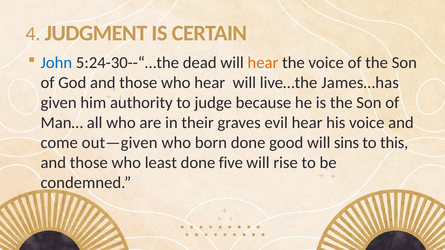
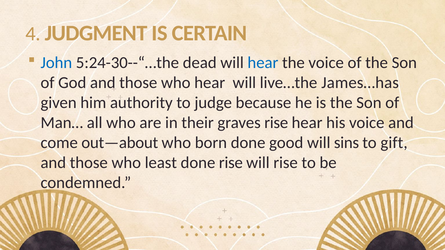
hear colour: orange -> blue (263, 63)
graves evil: evil -> rise (276, 123)
out—given: out—given -> out—about (120, 143)
this: this -> gift (394, 143)
done five: five -> rise (231, 163)
